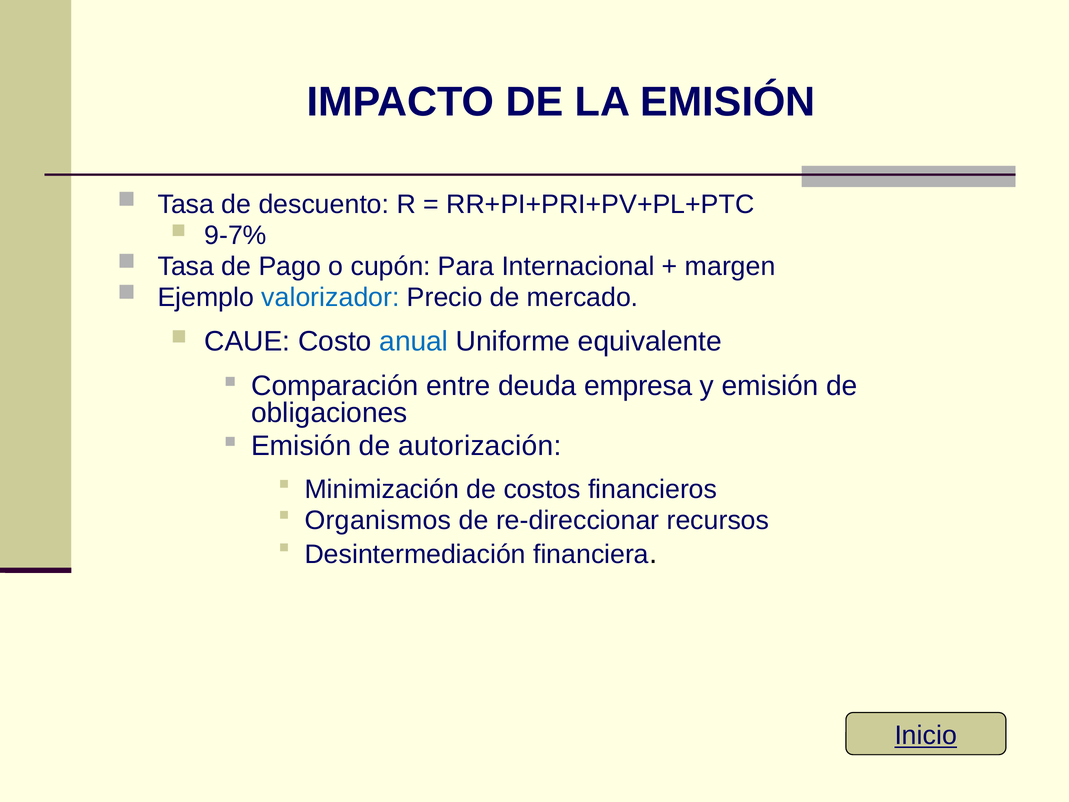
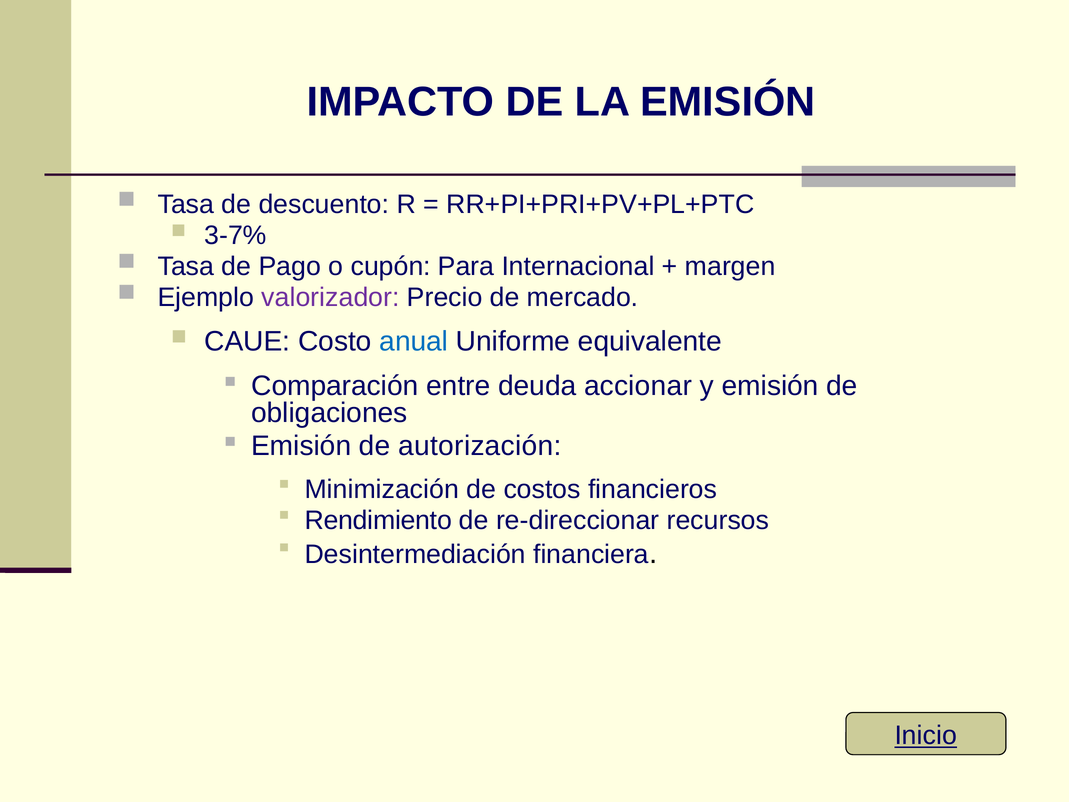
9-7%: 9-7% -> 3-7% (236, 235)
valorizador colour: blue -> purple (330, 297)
empresa: empresa -> accionar (638, 386)
Organismos: Organismos -> Rendimiento (378, 520)
